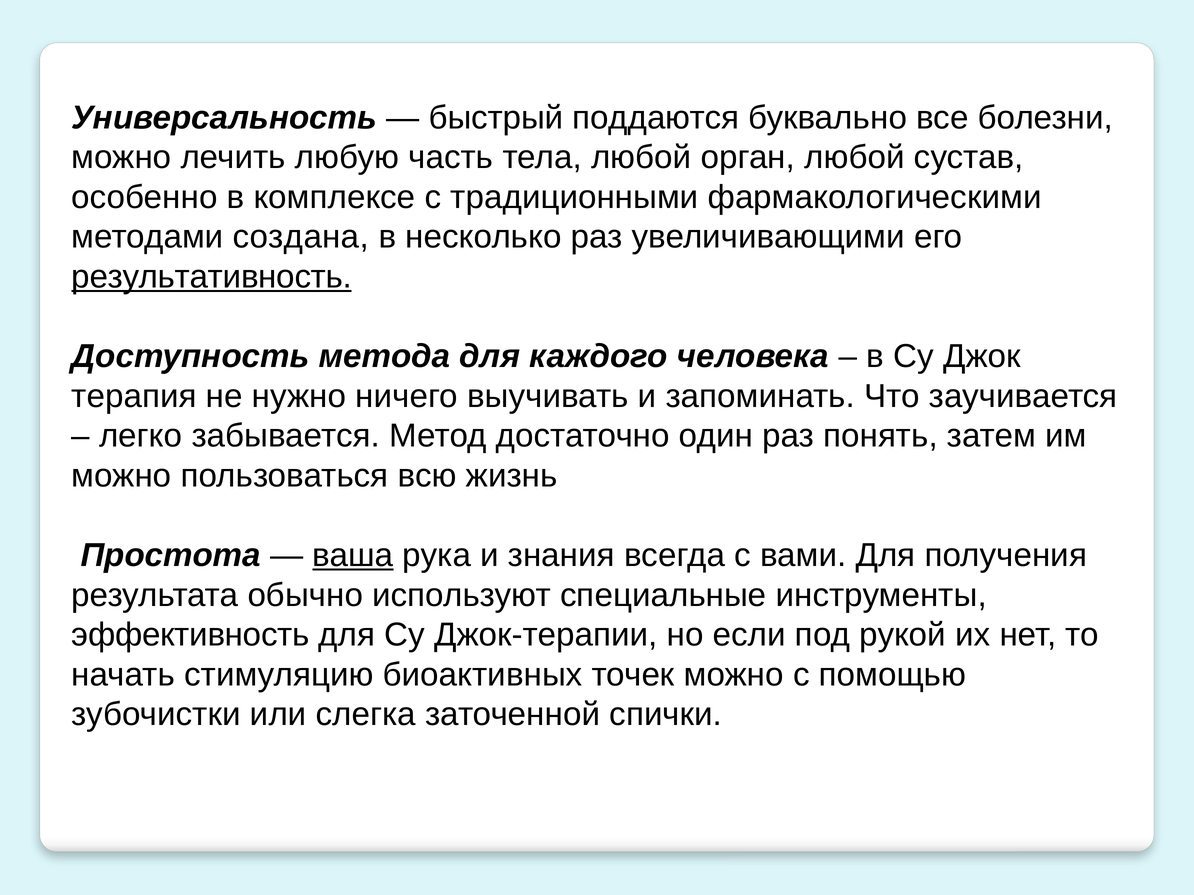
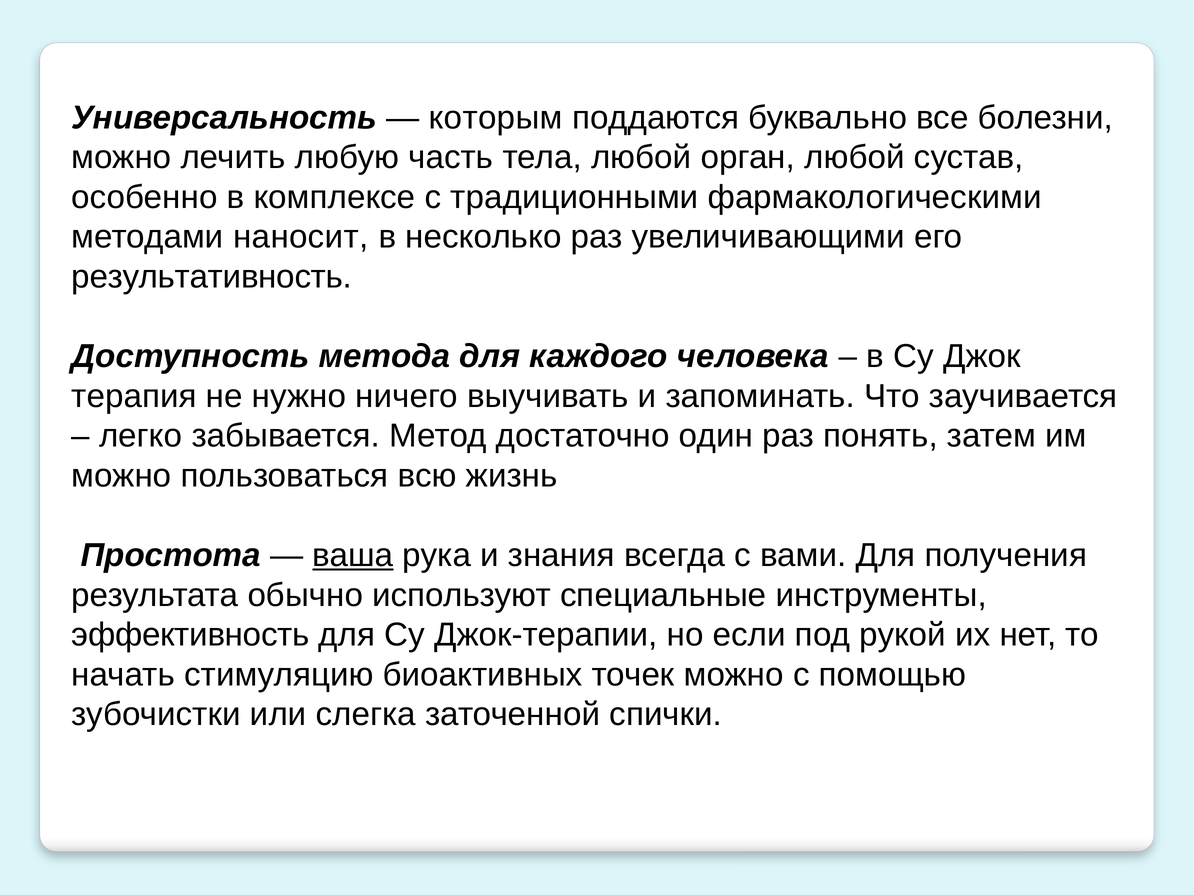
быстрый: быстрый -> которым (496, 118)
создана: создана -> наносит (301, 237)
результативность underline: present -> none (212, 277)
